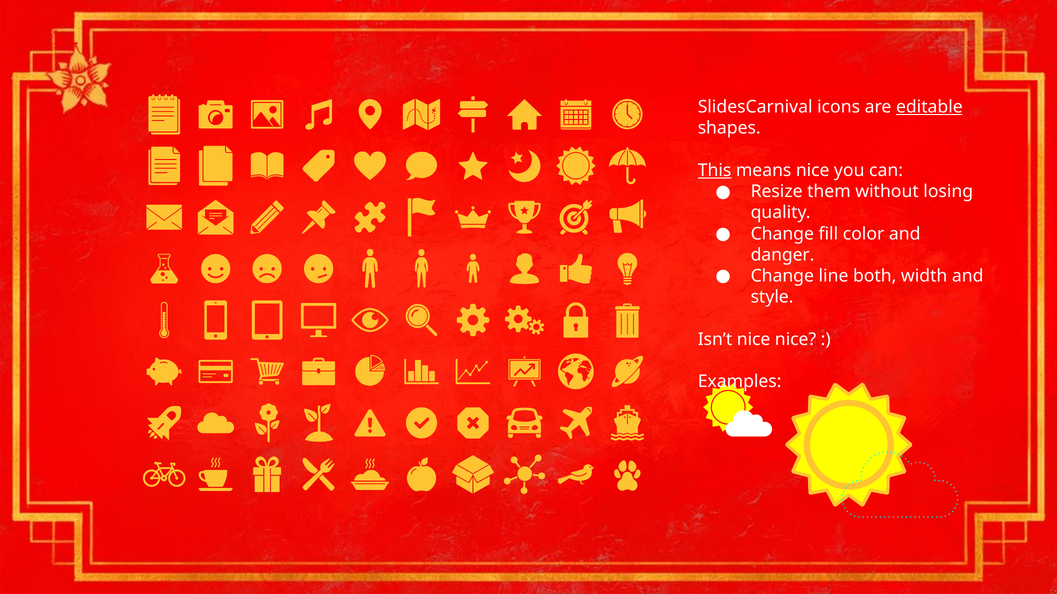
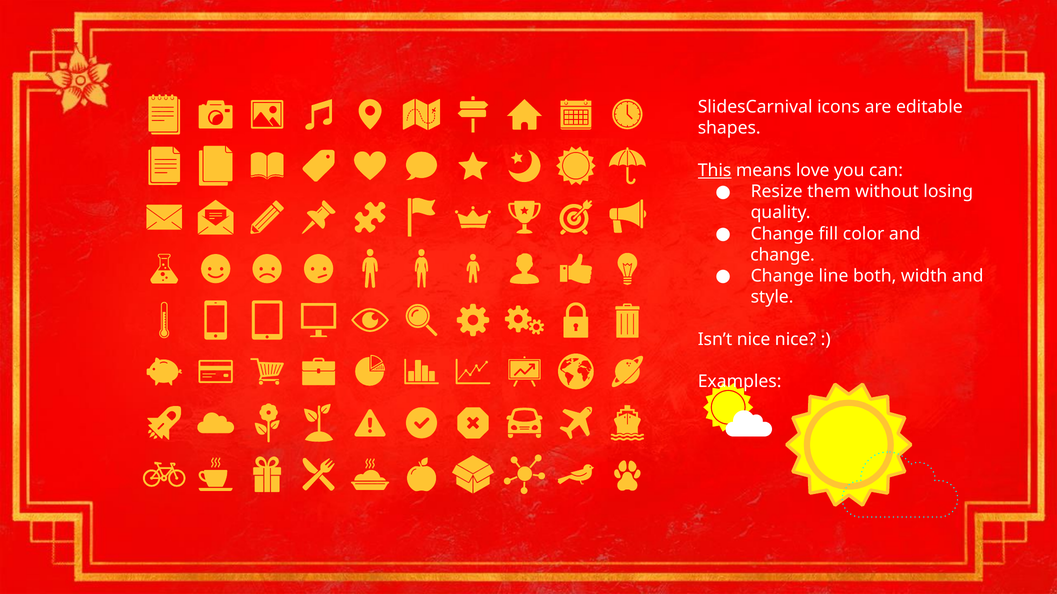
editable underline: present -> none (929, 107)
means nice: nice -> love (813, 171)
danger: danger -> change (783, 255)
